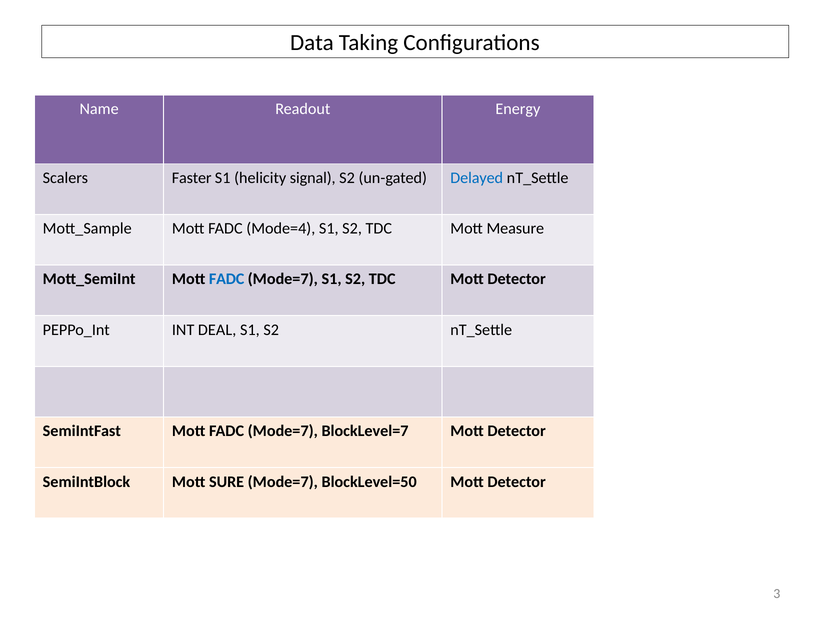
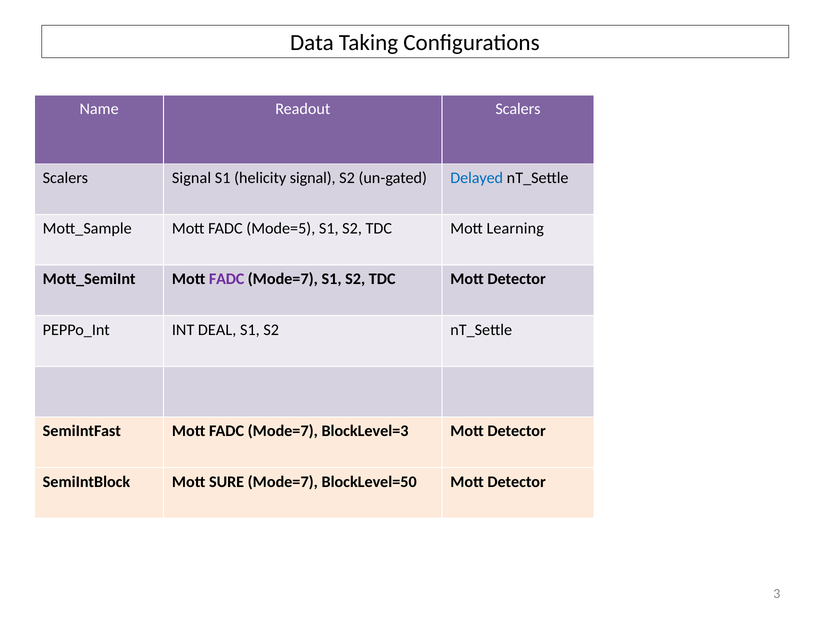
Readout Energy: Energy -> Scalers (518, 109)
Scalers Faster: Faster -> Signal (192, 178)
Mode=4: Mode=4 -> Mode=5 (281, 229)
Measure: Measure -> Learning (515, 229)
FADC colour: blue -> purple (227, 279)
BlockLevel=7: BlockLevel=7 -> BlockLevel=3 (365, 431)
